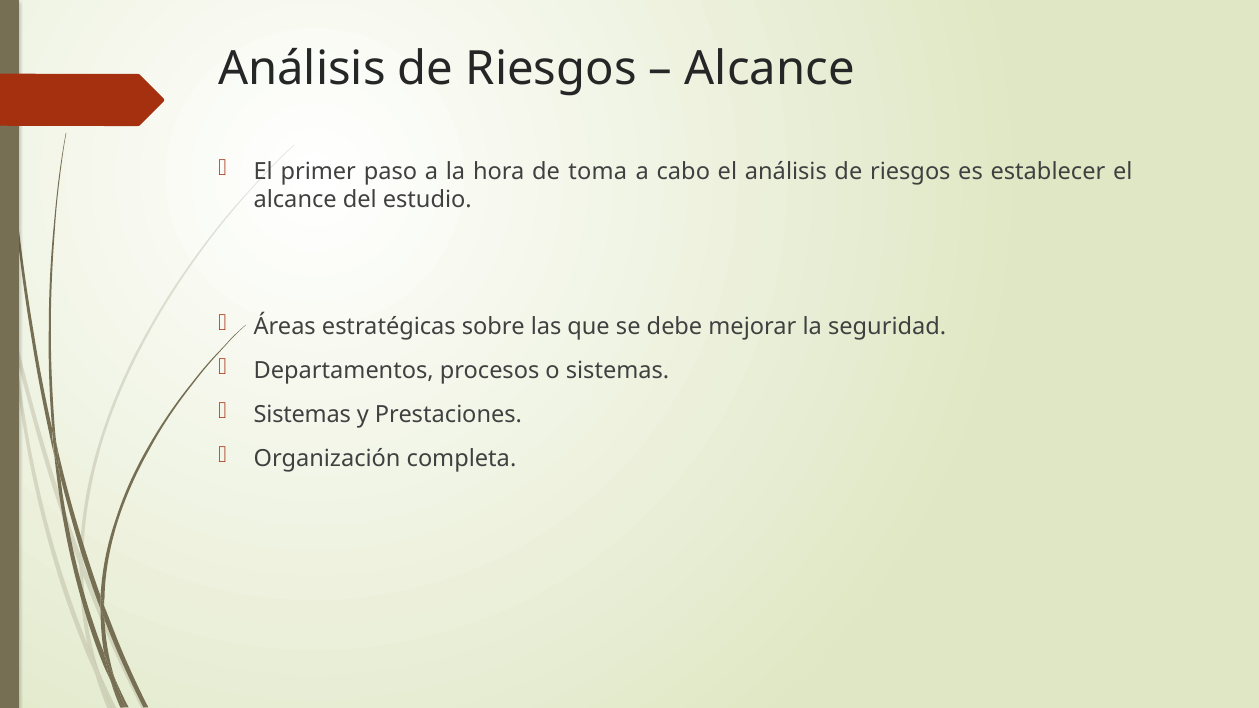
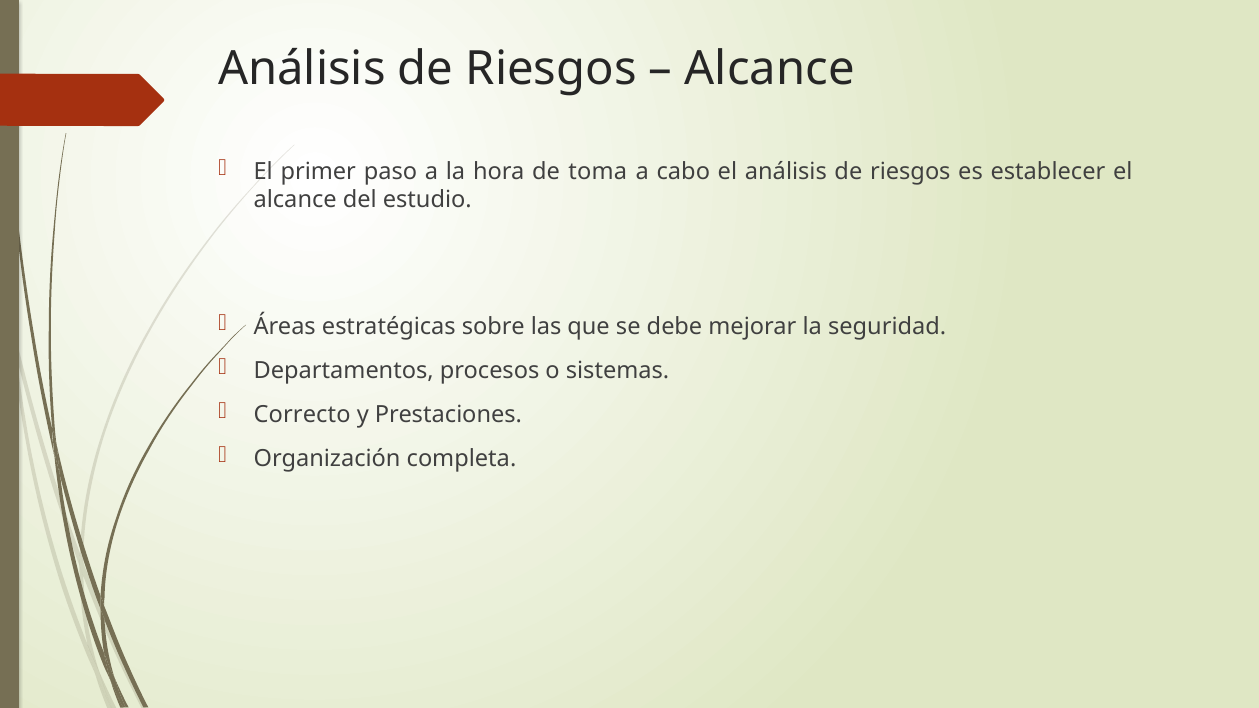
Sistemas: Sistemas -> Correcto (302, 415)
